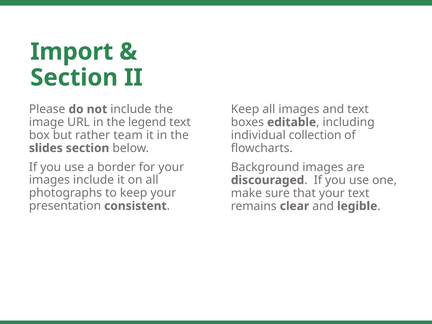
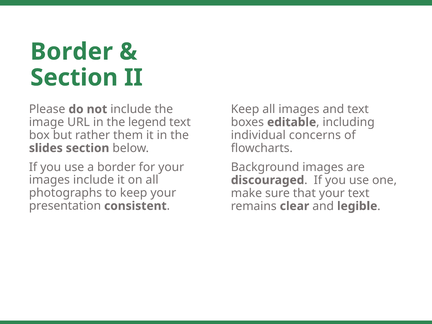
Import: Import -> Border (72, 52)
team: team -> them (128, 135)
collection: collection -> concerns (315, 135)
